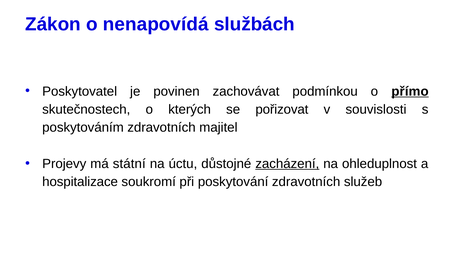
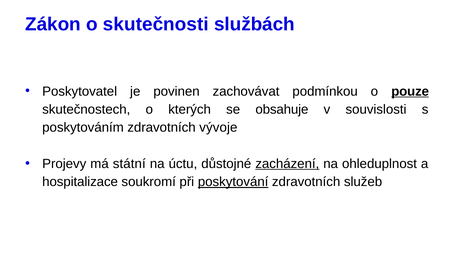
nenapovídá: nenapovídá -> skutečnosti (156, 24)
přímo: přímo -> pouze (410, 91)
pořizovat: pořizovat -> obsahuje (282, 110)
majitel: majitel -> vývoje (218, 128)
poskytování underline: none -> present (233, 182)
